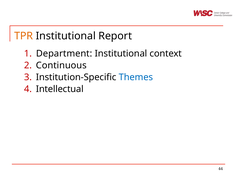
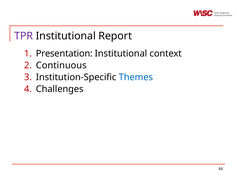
TPR colour: orange -> purple (24, 36)
Department: Department -> Presentation (64, 54)
Intellectual: Intellectual -> Challenges (60, 89)
